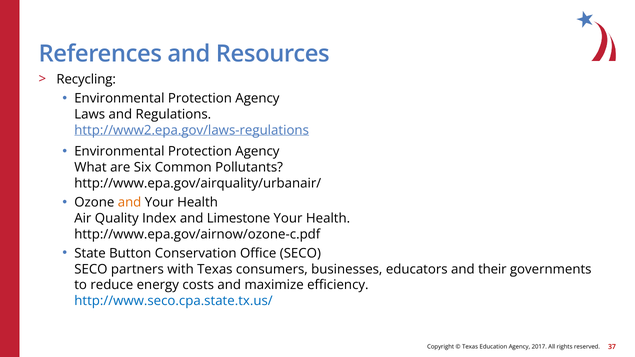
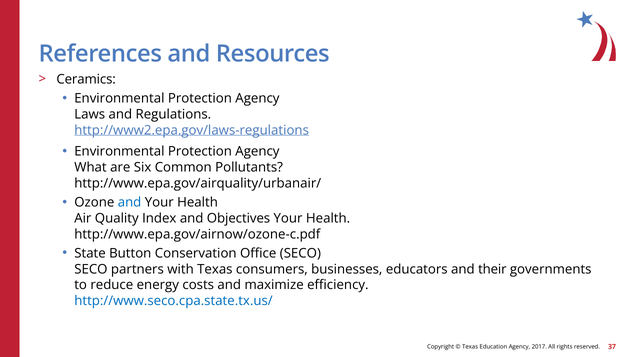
Recycling: Recycling -> Ceramics (86, 79)
and colour: orange -> blue (130, 202)
Limestone: Limestone -> Objectives (239, 218)
